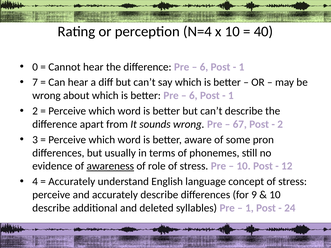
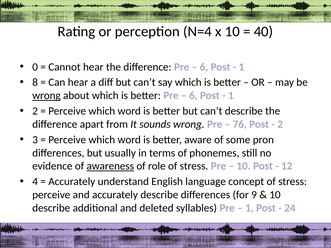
7: 7 -> 8 (35, 82)
wrong underline: none -> present (46, 96)
67: 67 -> 76 (240, 124)
